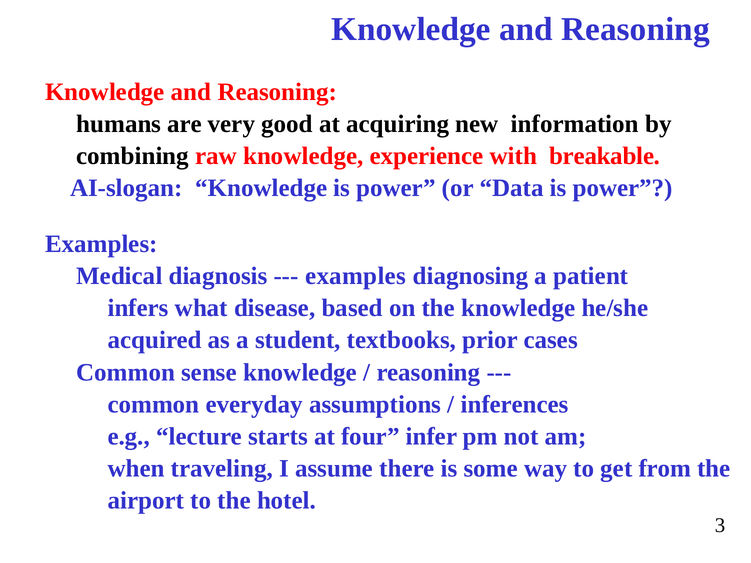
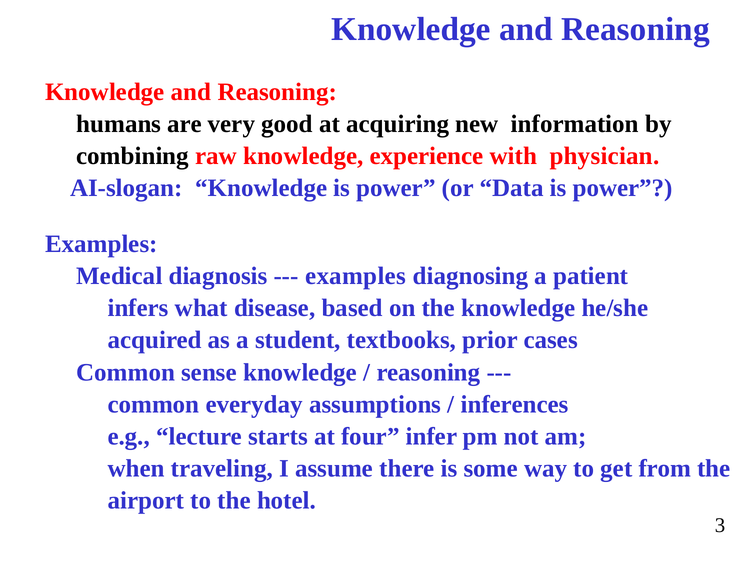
breakable: breakable -> physician (604, 156)
